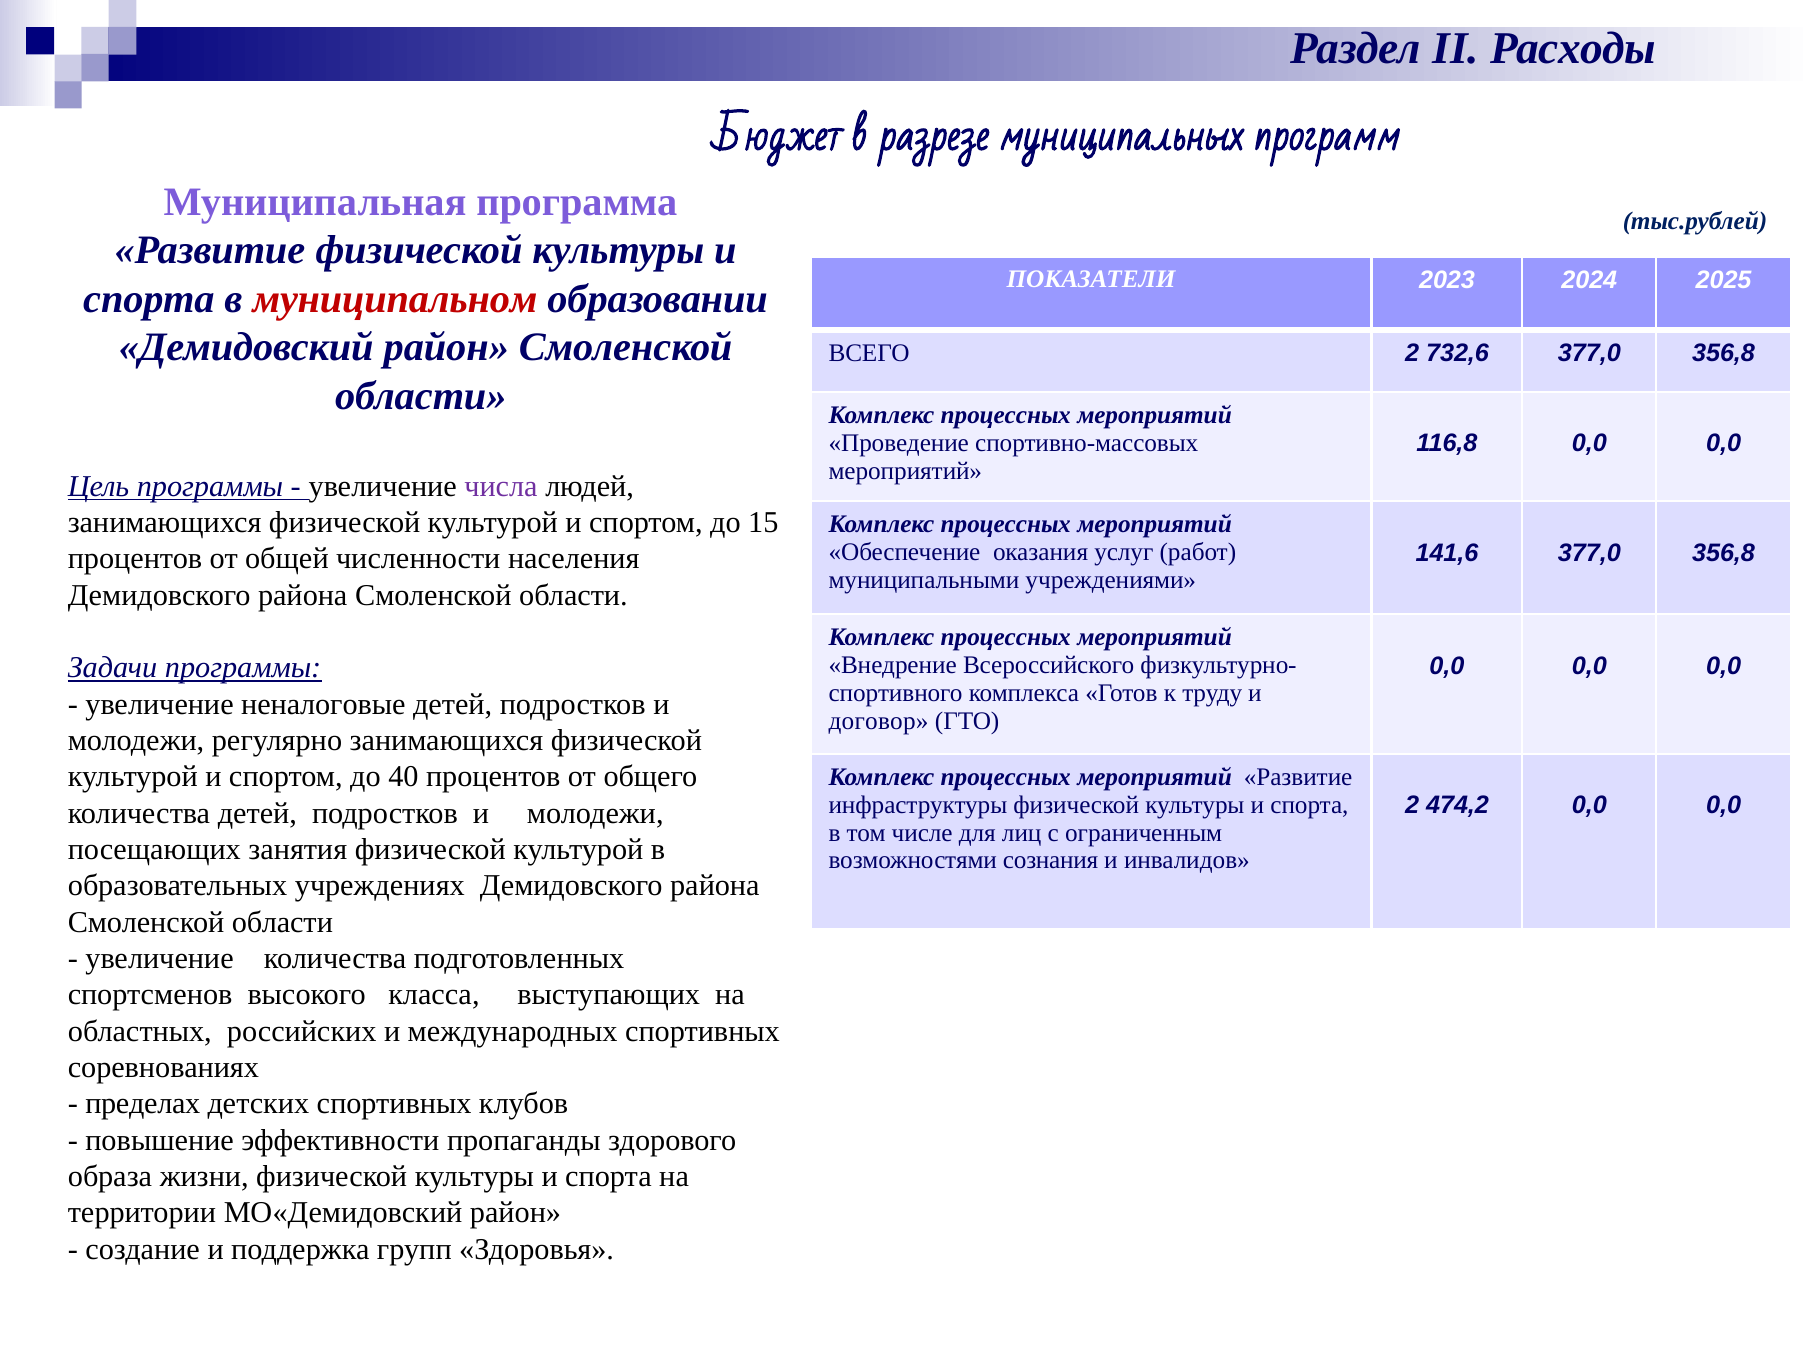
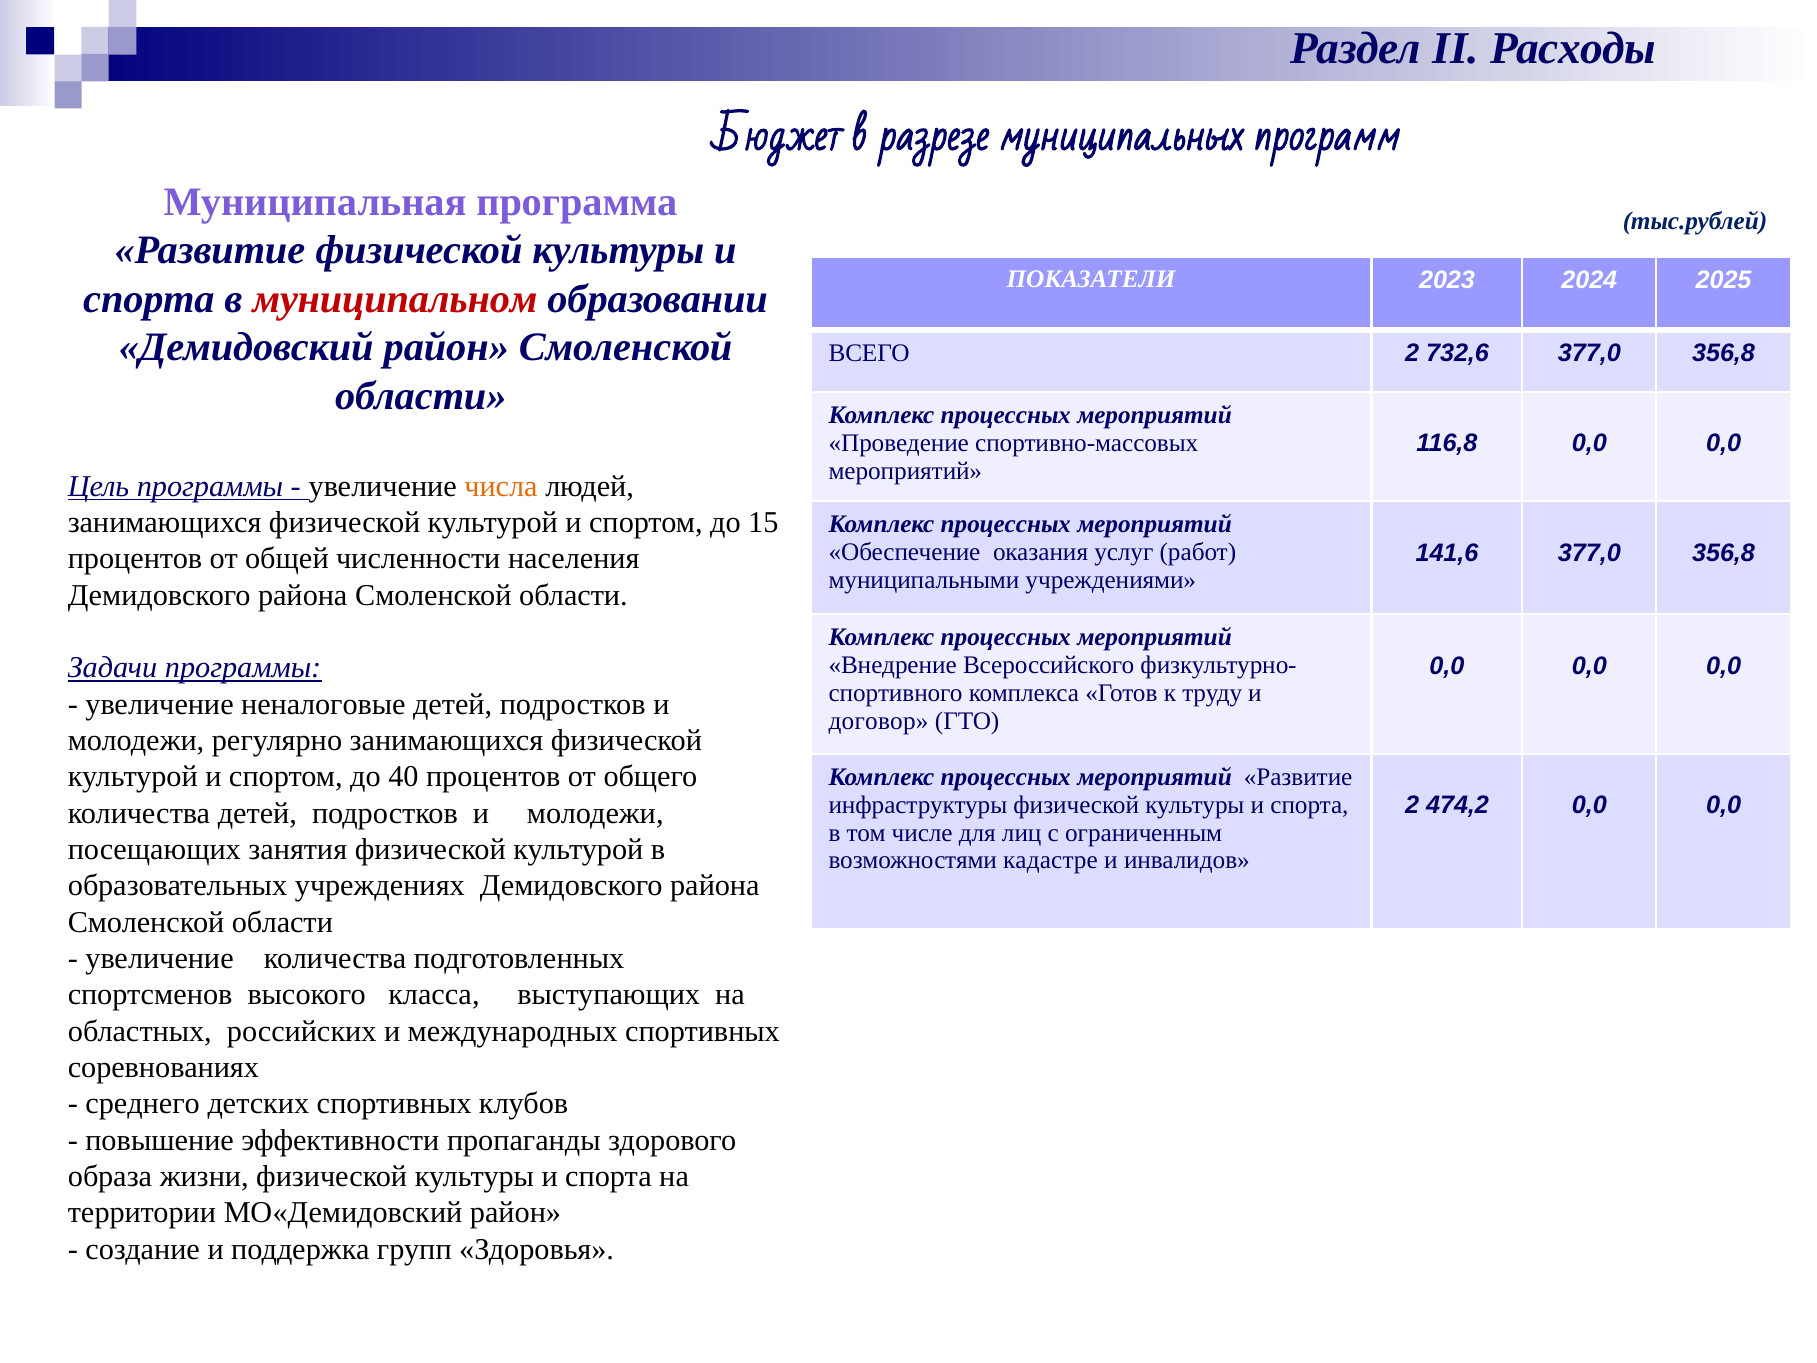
числа colour: purple -> orange (501, 486)
сознания: сознания -> кадастре (1050, 860)
пределах: пределах -> среднего (143, 1104)
